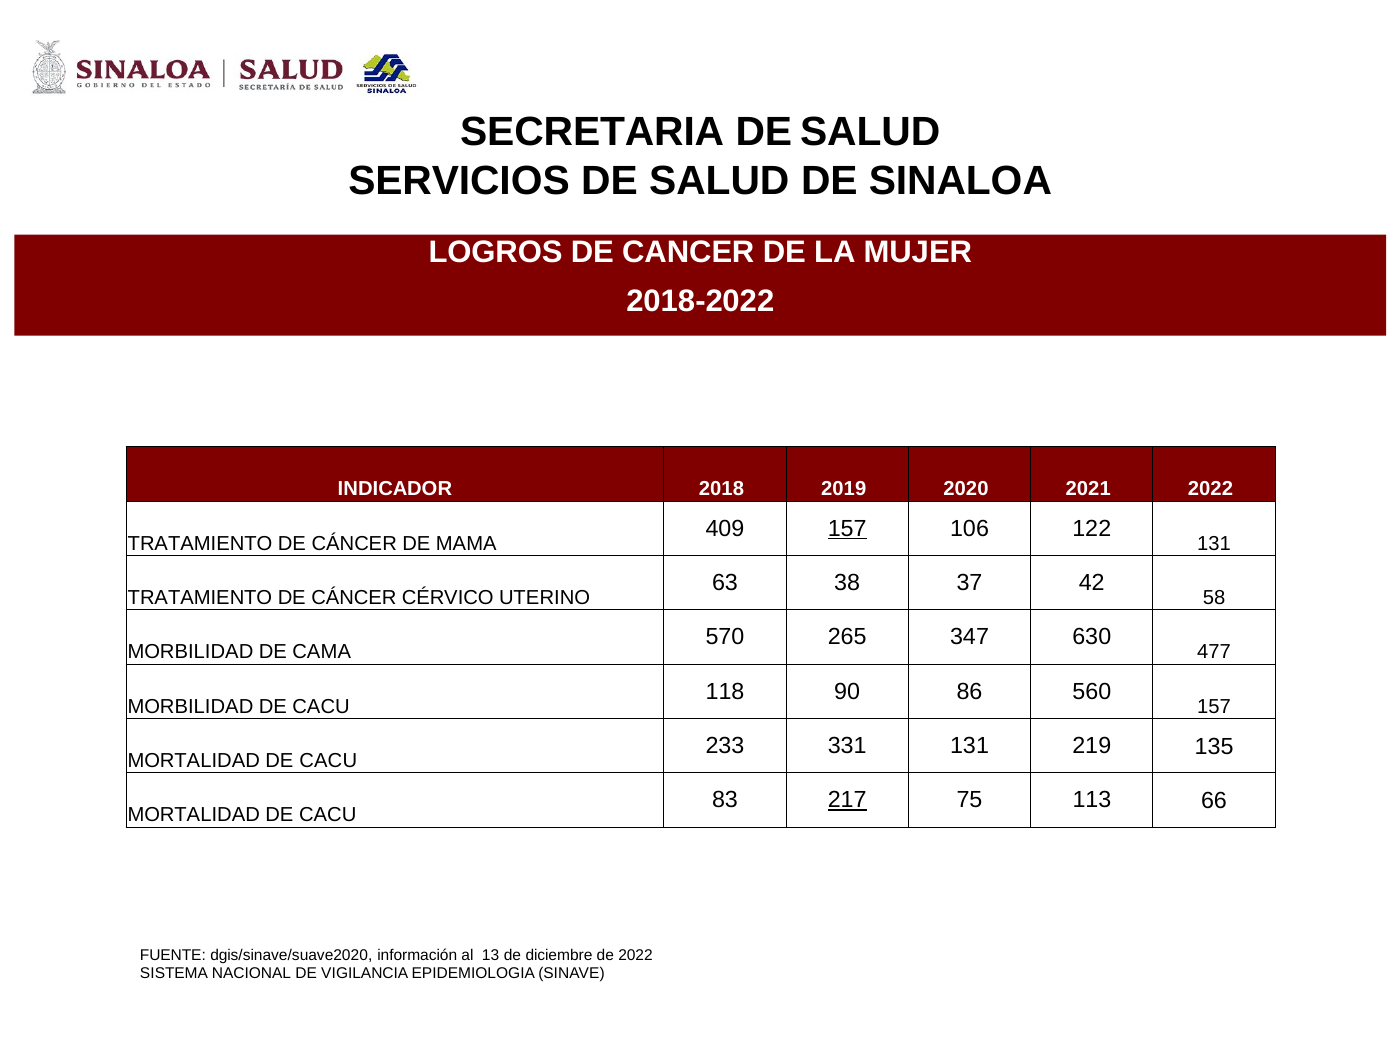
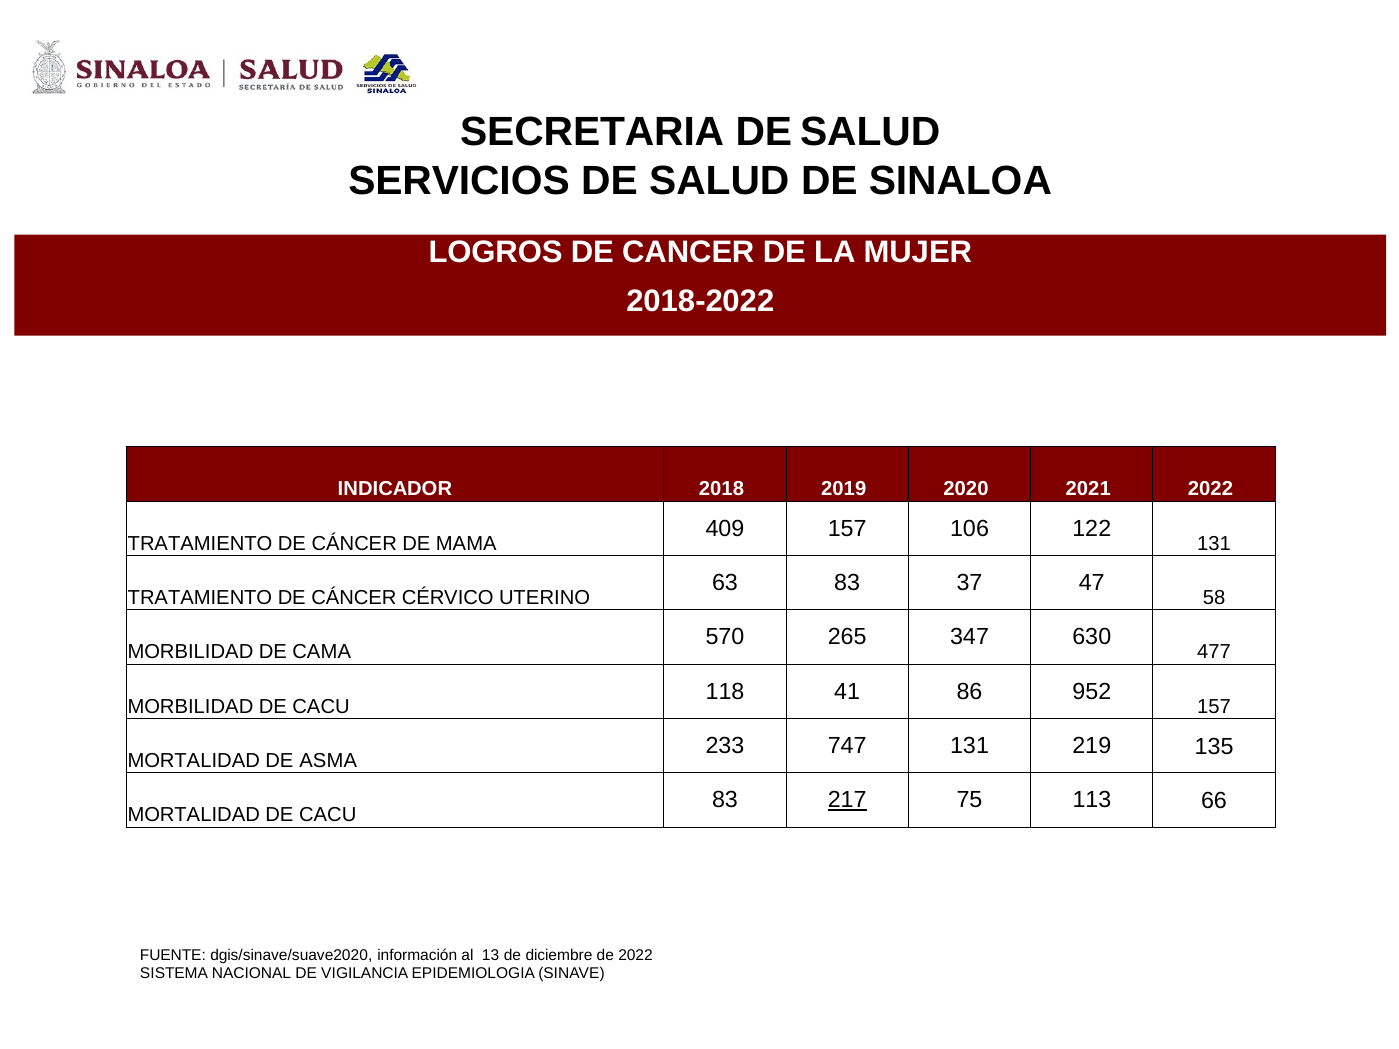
157 underline: present -> none (847, 529)
63 38: 38 -> 83 (847, 583)
42: 42 -> 47 (1092, 583)
90: 90 -> 41 (847, 692)
560: 560 -> 952 (1092, 692)
331: 331 -> 747 (847, 746)
CACU: CACU -> ASMA (328, 761)
